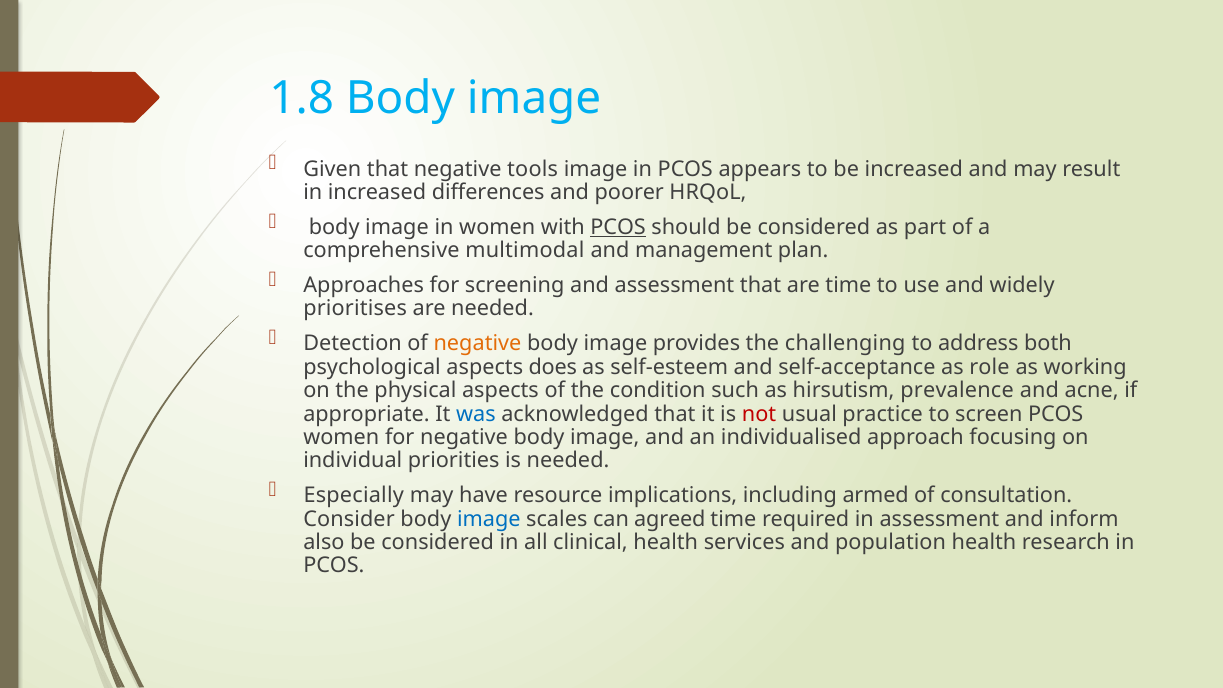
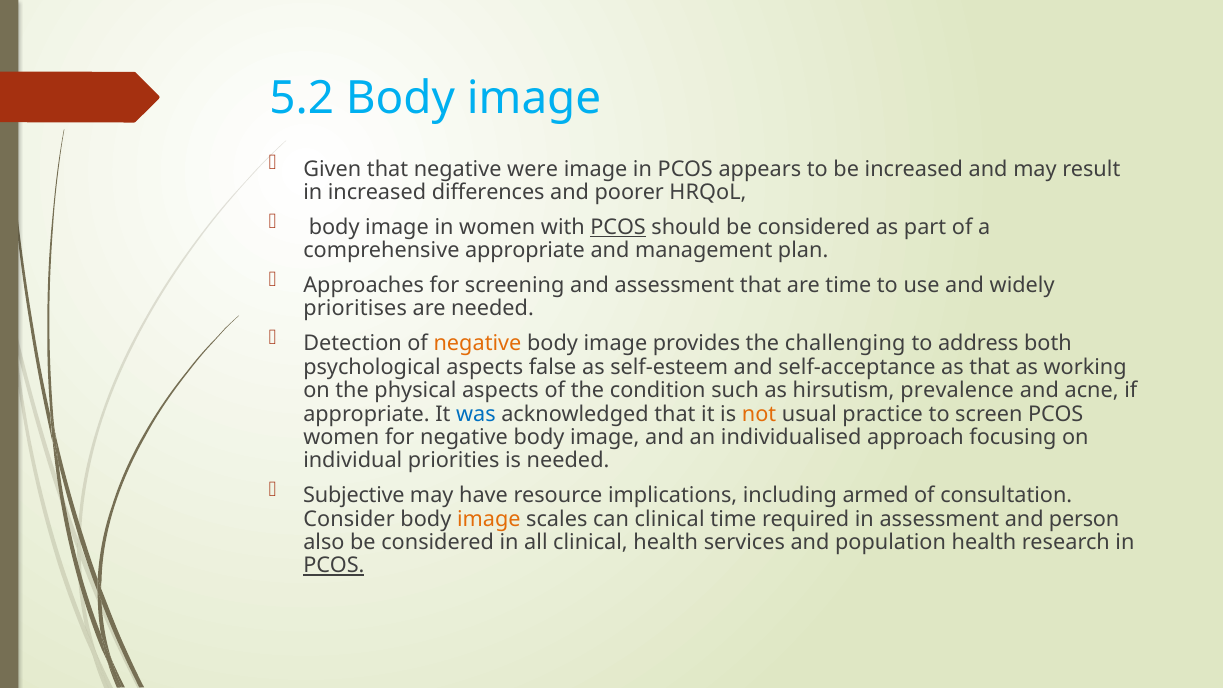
1.8: 1.8 -> 5.2 (302, 98)
tools: tools -> were (533, 169)
comprehensive multimodal: multimodal -> appropriate (525, 251)
does: does -> false (553, 367)
as role: role -> that (990, 367)
not colour: red -> orange (759, 414)
Especially: Especially -> Subjective (354, 495)
image colour: blue -> orange (489, 519)
can agreed: agreed -> clinical (670, 519)
inform: inform -> person (1084, 519)
PCOS underline: none -> present (334, 566)
